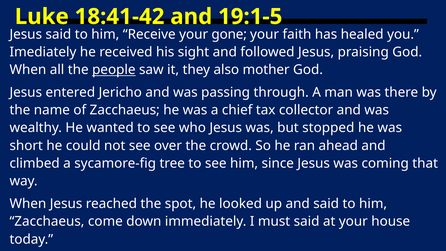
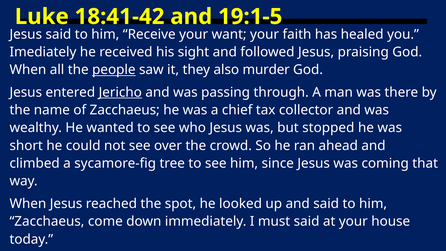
gone: gone -> want (229, 34)
mother: mother -> murder (266, 70)
Jericho underline: none -> present (120, 92)
